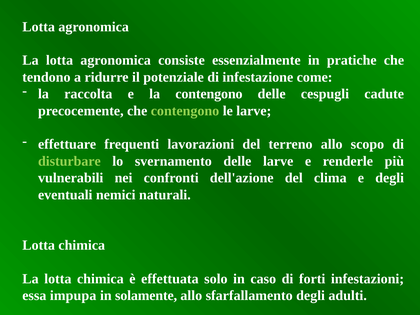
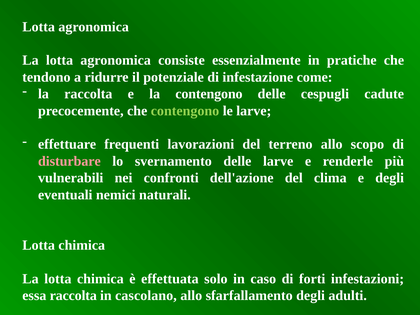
disturbare colour: light green -> pink (69, 161)
essa impupa: impupa -> raccolta (73, 296)
solamente: solamente -> cascolano (146, 296)
